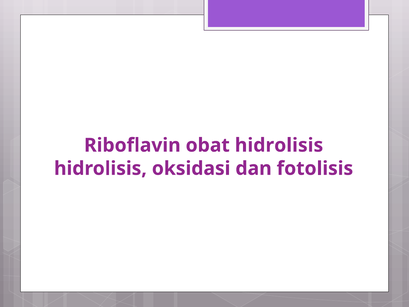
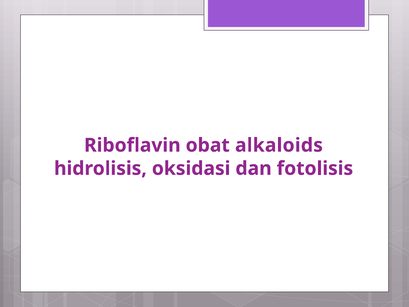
obat hidrolisis: hidrolisis -> alkaloids (279, 145)
